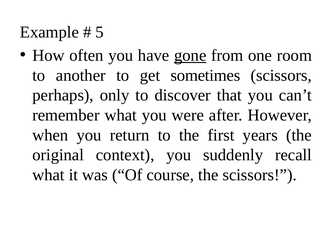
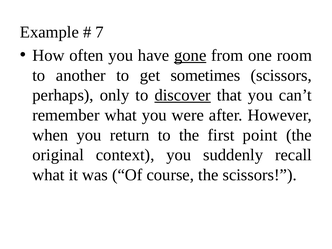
5: 5 -> 7 (100, 32)
discover underline: none -> present (183, 95)
years: years -> point (260, 135)
